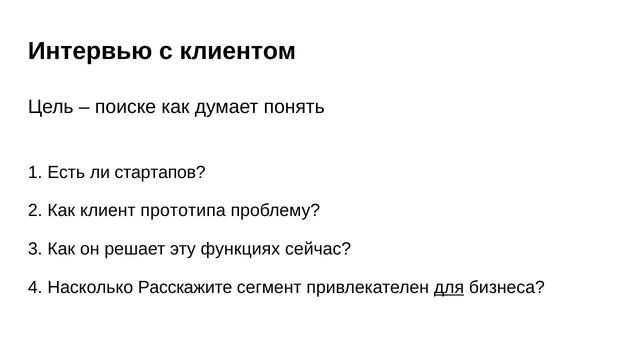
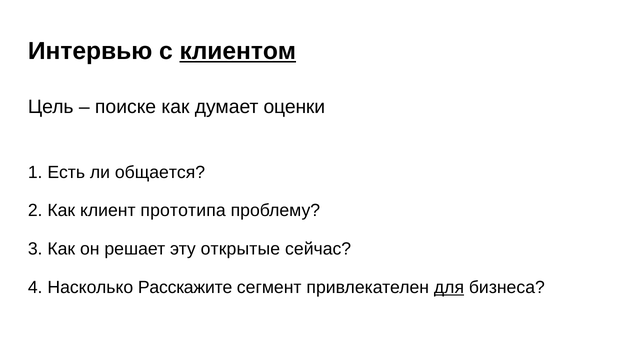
клиентом underline: none -> present (238, 51)
понять: понять -> оценки (294, 107)
стартапов: стартапов -> общается (160, 172)
функциях: функциях -> открытые (240, 249)
